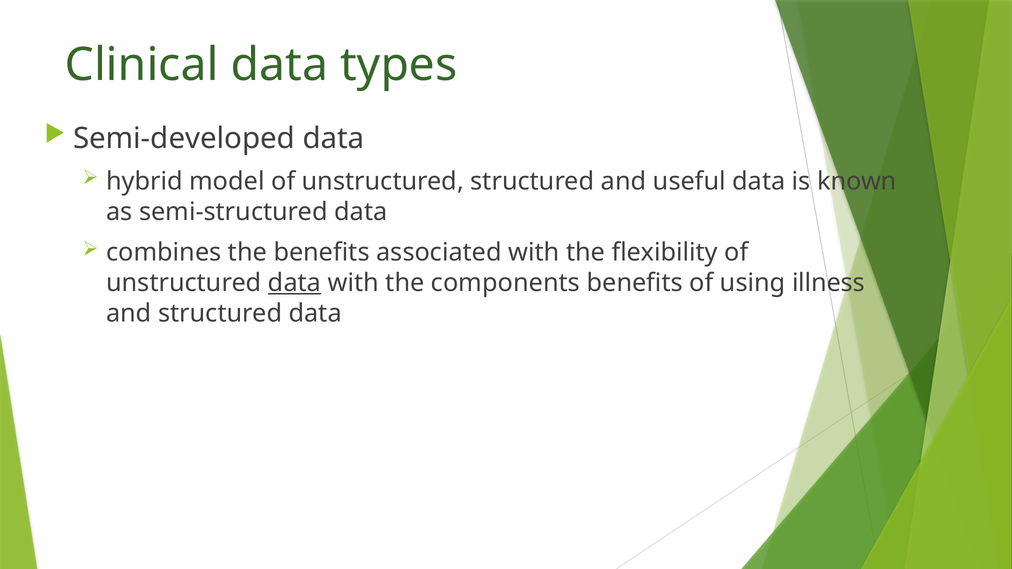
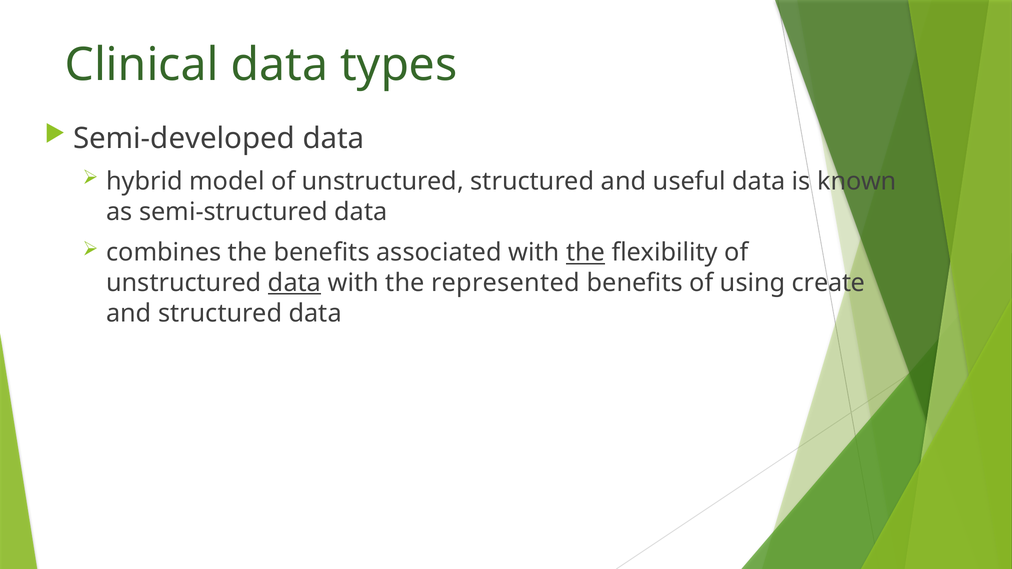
the underline: none -> present (586, 253)
components: components -> represented (505, 283)
illness: illness -> create (829, 283)
